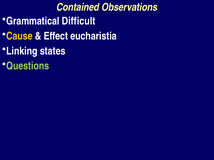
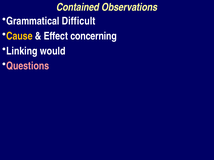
eucharistia: eucharistia -> concerning (94, 36)
states: states -> would (53, 51)
Questions colour: light green -> pink (28, 66)
